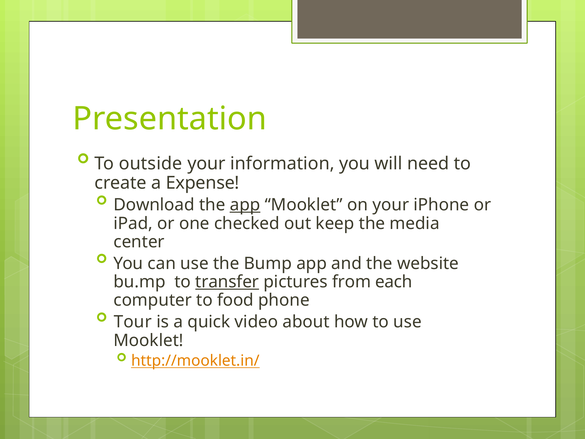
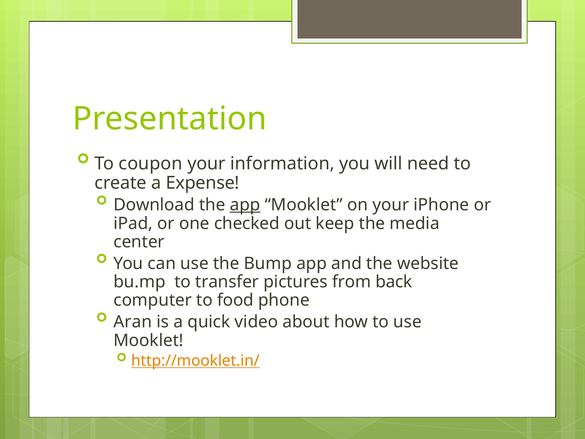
outside: outside -> coupon (151, 164)
transfer underline: present -> none (227, 282)
each: each -> back (394, 282)
Tour: Tour -> Aran (133, 322)
